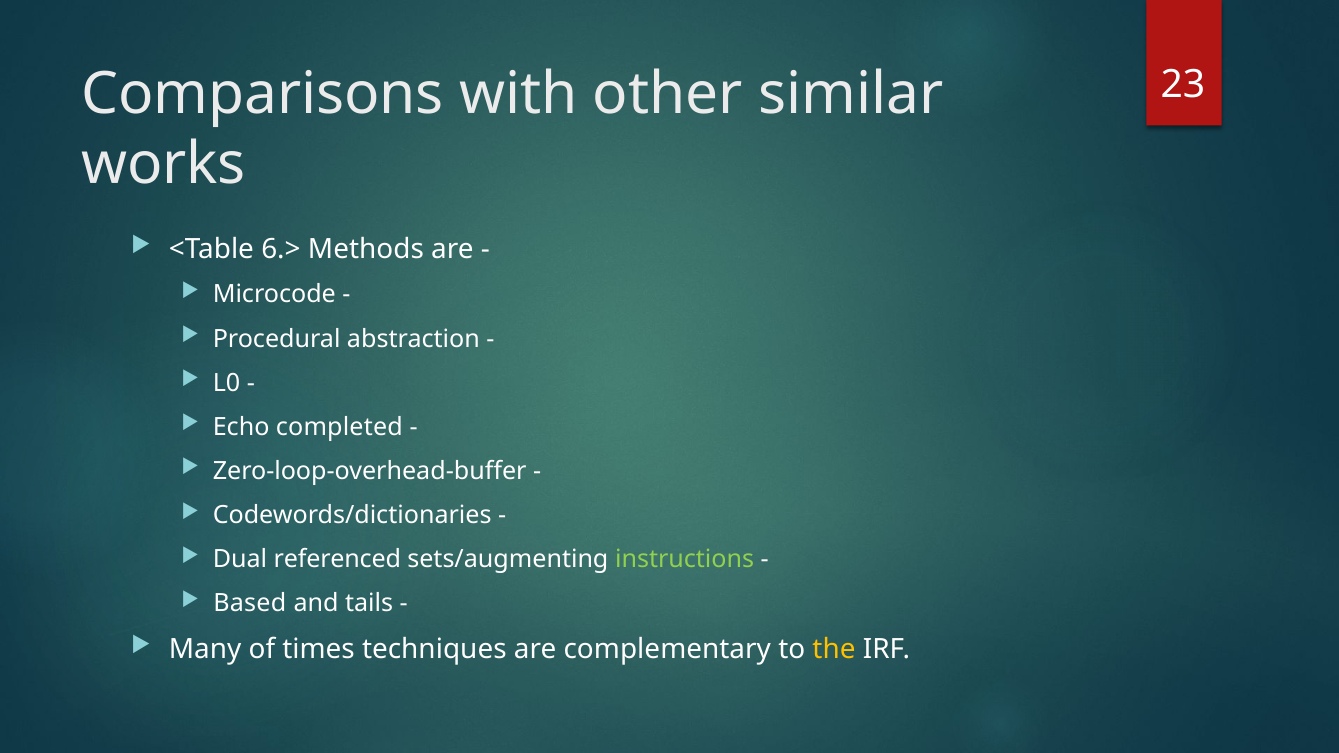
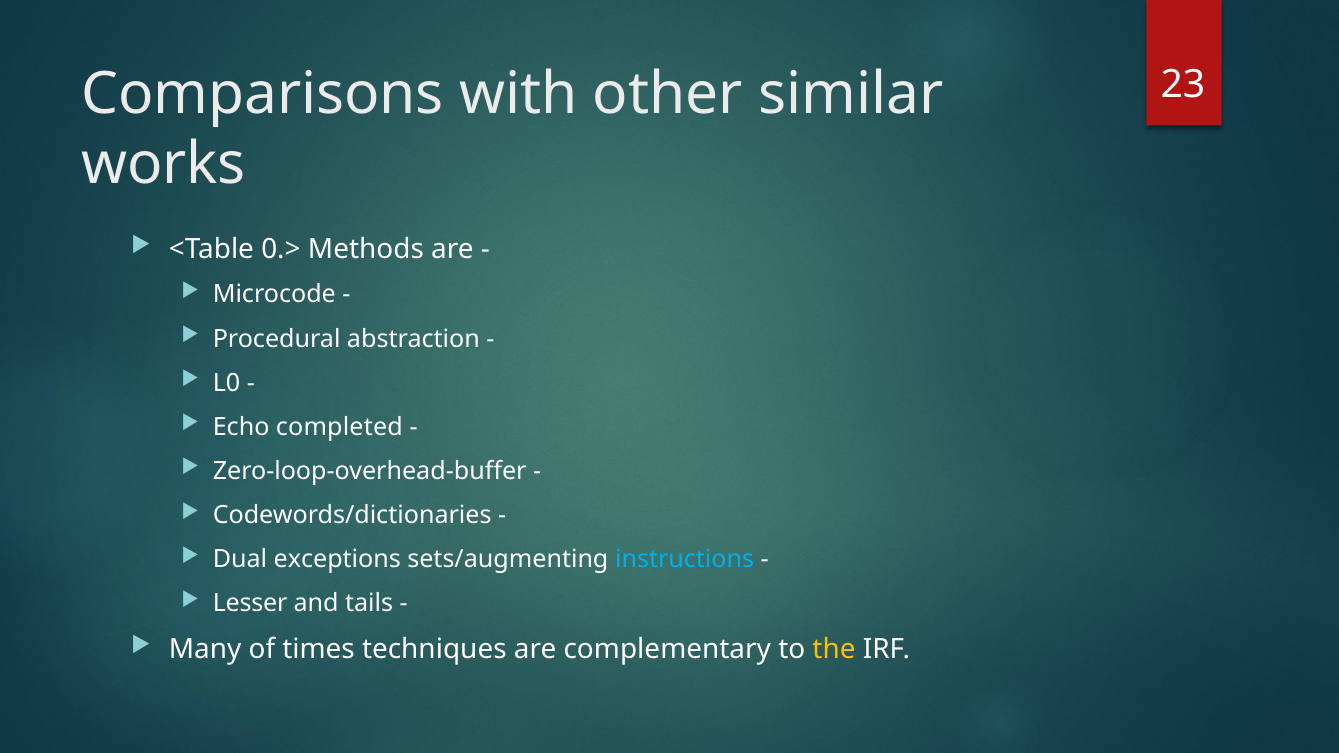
6.>: 6.> -> 0.> (281, 249)
referenced: referenced -> exceptions (337, 559)
instructions colour: light green -> light blue (685, 559)
Based: Based -> Lesser (250, 603)
